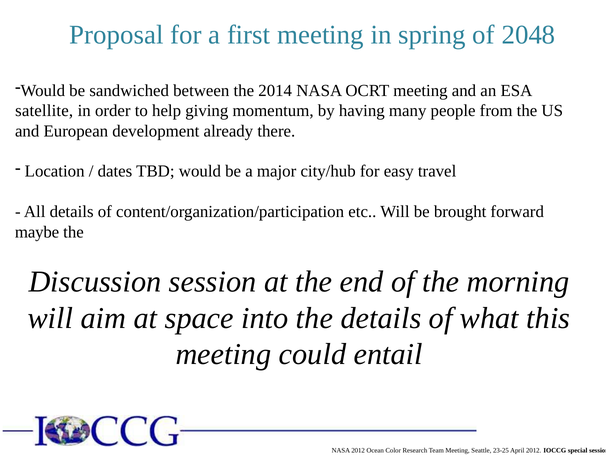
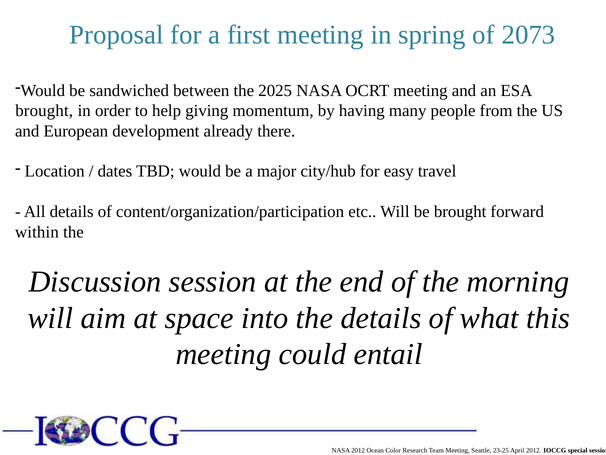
2048: 2048 -> 2073 (529, 35)
2014: 2014 -> 2025 (275, 90)
satellite: satellite -> brought (44, 111)
maybe: maybe -> within (37, 232)
